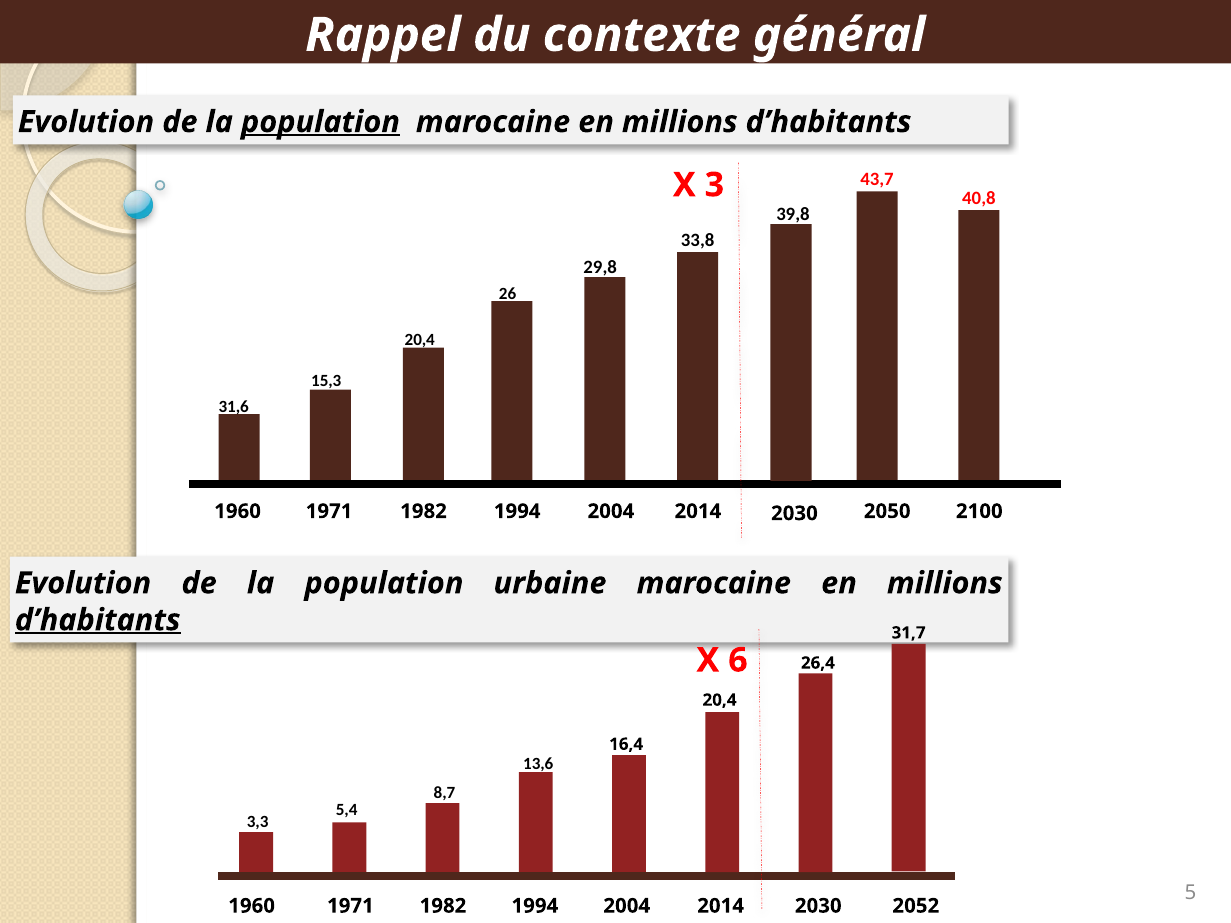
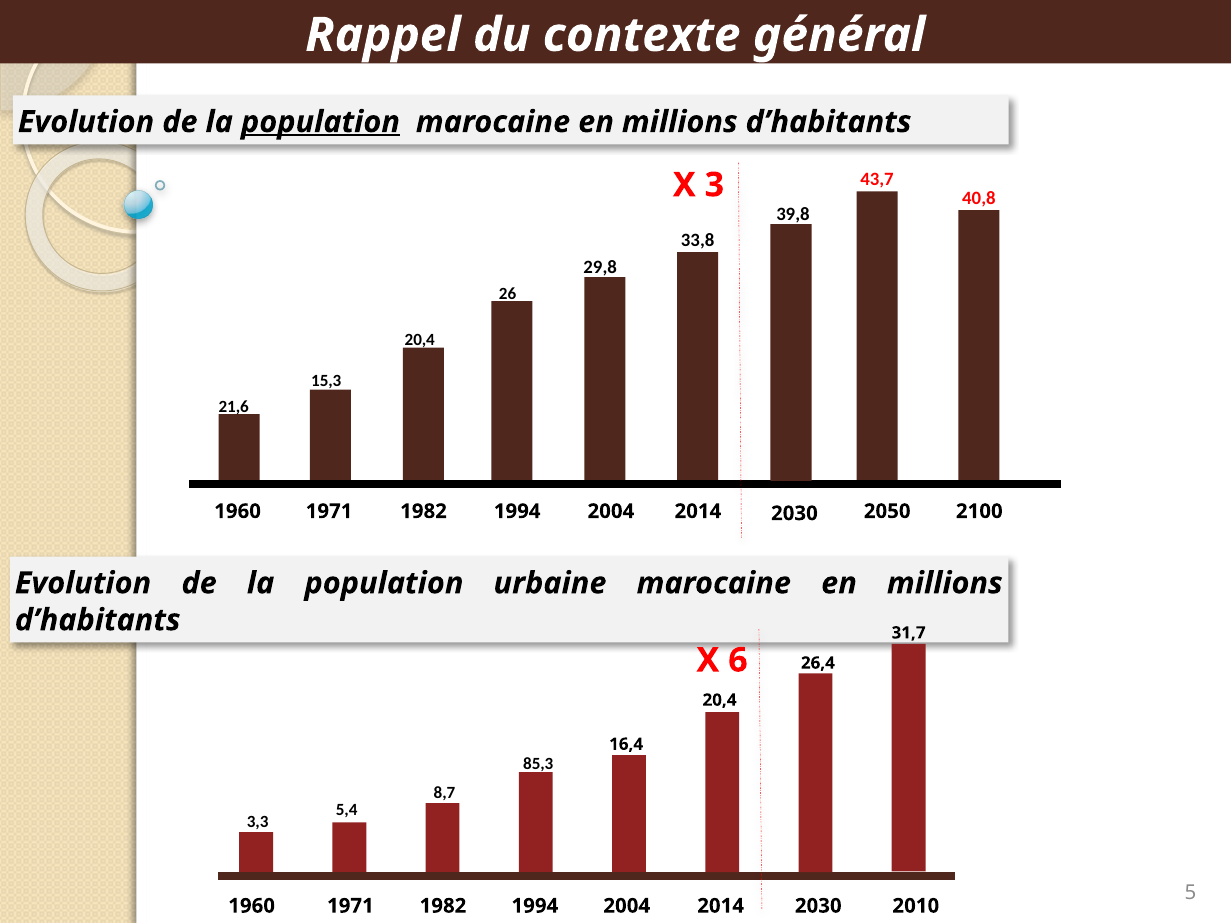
31,6: 31,6 -> 21,6 (234, 406)
d’habitants underline: present -> none (98, 620)
13,6: 13,6 -> 85,3 (538, 764)
2052: 2052 -> 2010 (916, 906)
